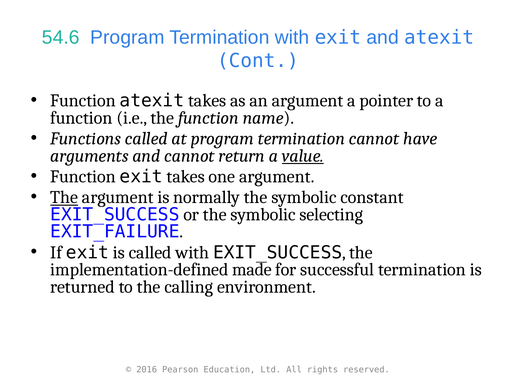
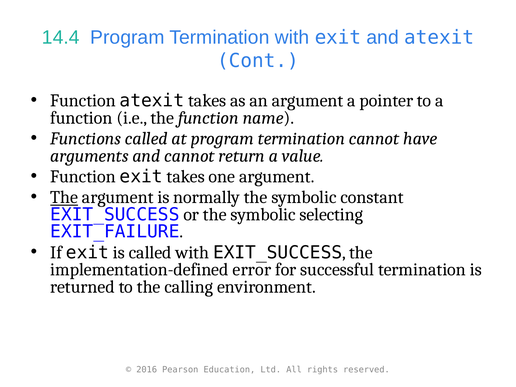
54.6: 54.6 -> 14.4 (61, 37)
value underline: present -> none (303, 156)
made: made -> error (252, 270)
